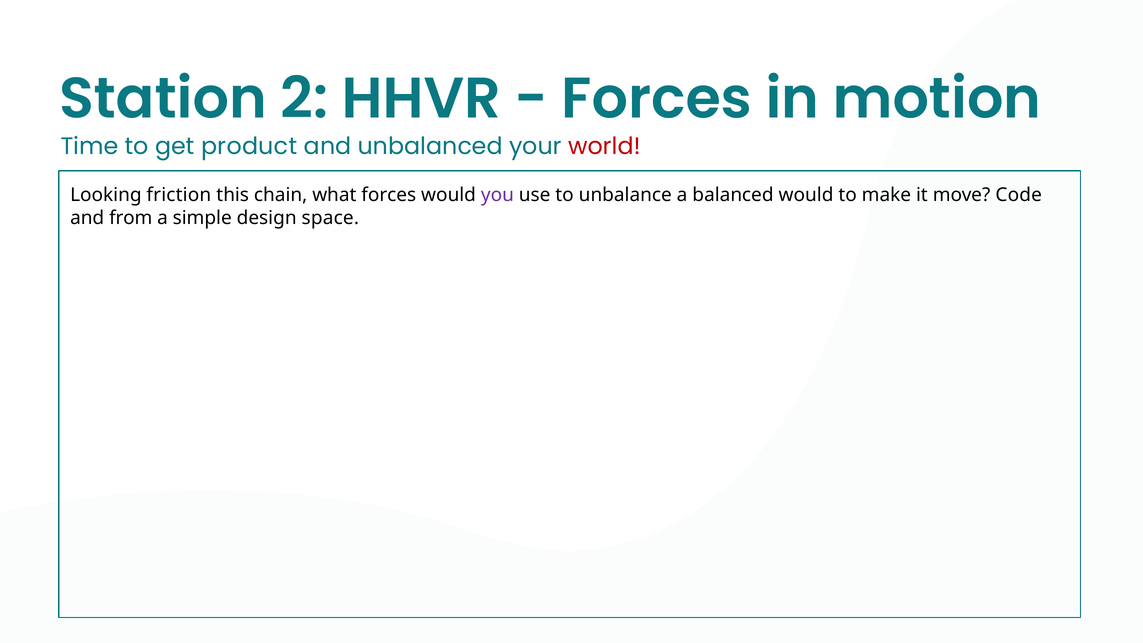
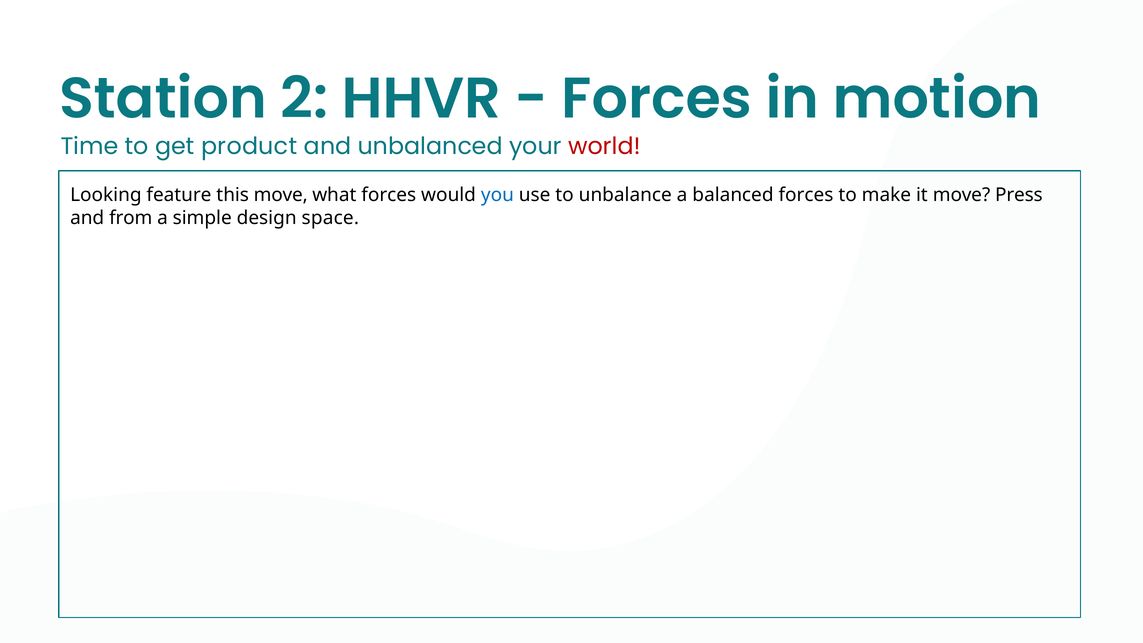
friction: friction -> feature (179, 195)
this chain: chain -> move (281, 195)
you colour: purple -> blue (497, 195)
balanced would: would -> forces (806, 195)
Code: Code -> Press (1019, 195)
